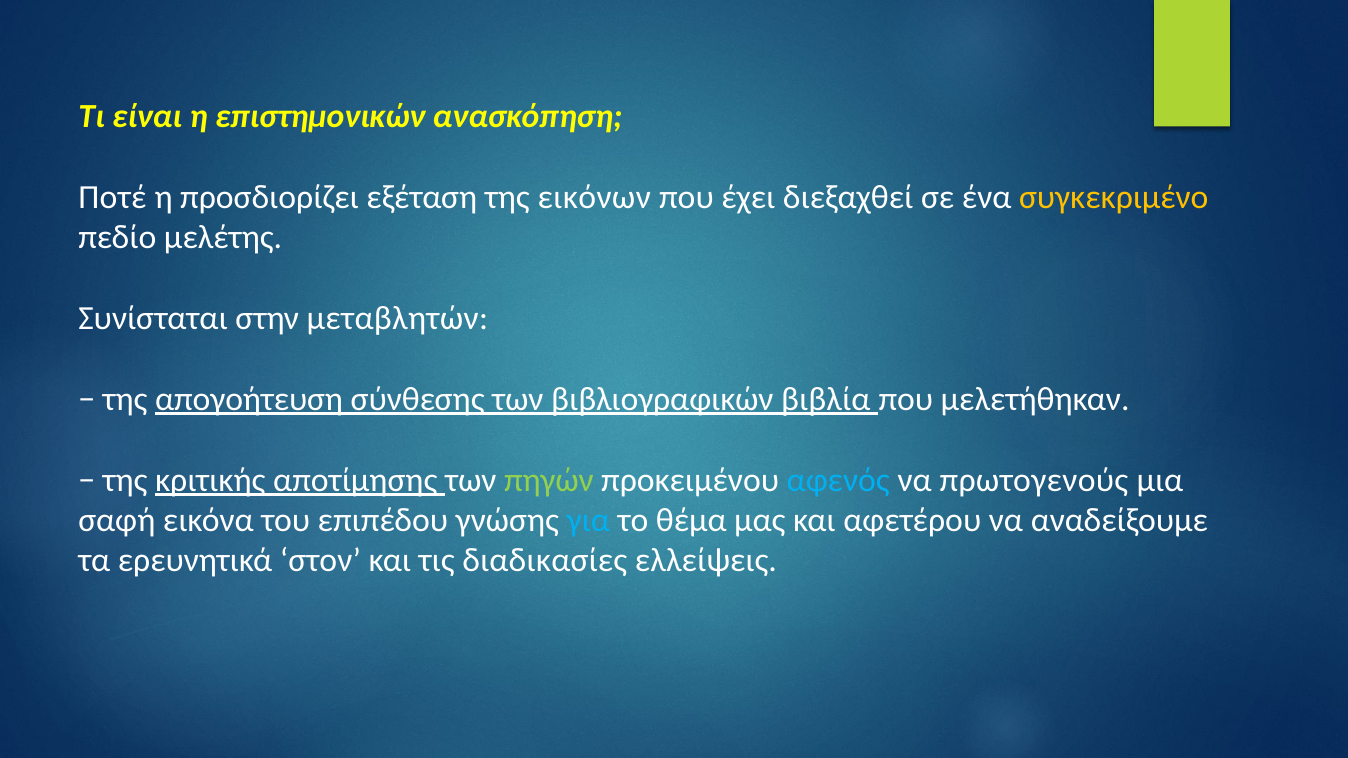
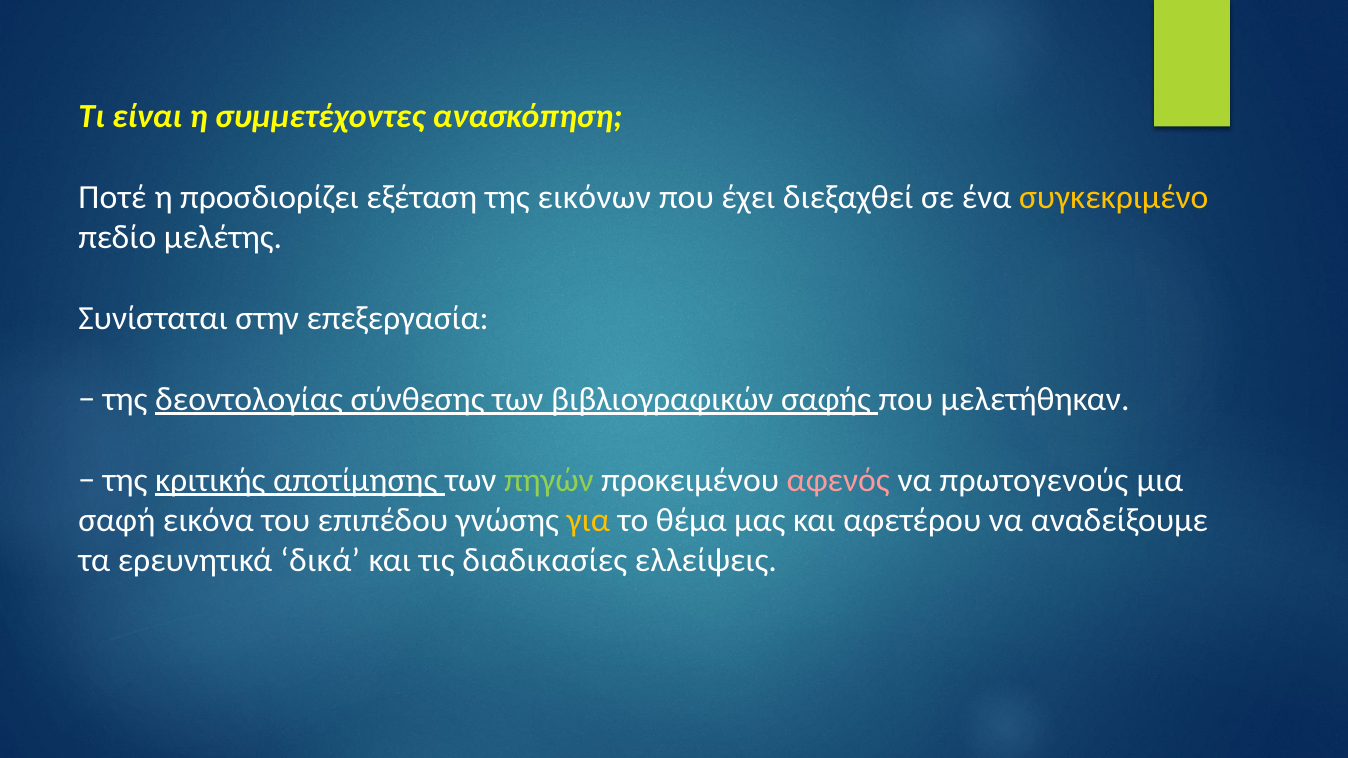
επιστημονικών: επιστημονικών -> συμμετέχοντες (320, 116)
μεταβλητών: μεταβλητών -> επεξεργασία (398, 318)
απογοήτευση: απογοήτευση -> δεοντολογίας (249, 399)
βιβλία: βιβλία -> σαφής (826, 399)
αφενός colour: light blue -> pink (838, 480)
για colour: light blue -> yellow (588, 521)
στον: στον -> δικά (320, 561)
